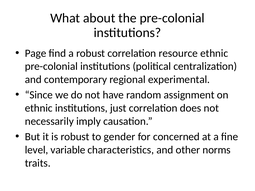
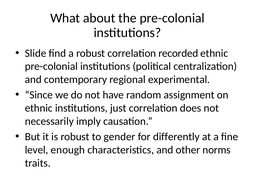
Page: Page -> Slide (36, 53)
resource: resource -> recorded (178, 53)
concerned: concerned -> differently (176, 137)
variable: variable -> enough (68, 150)
